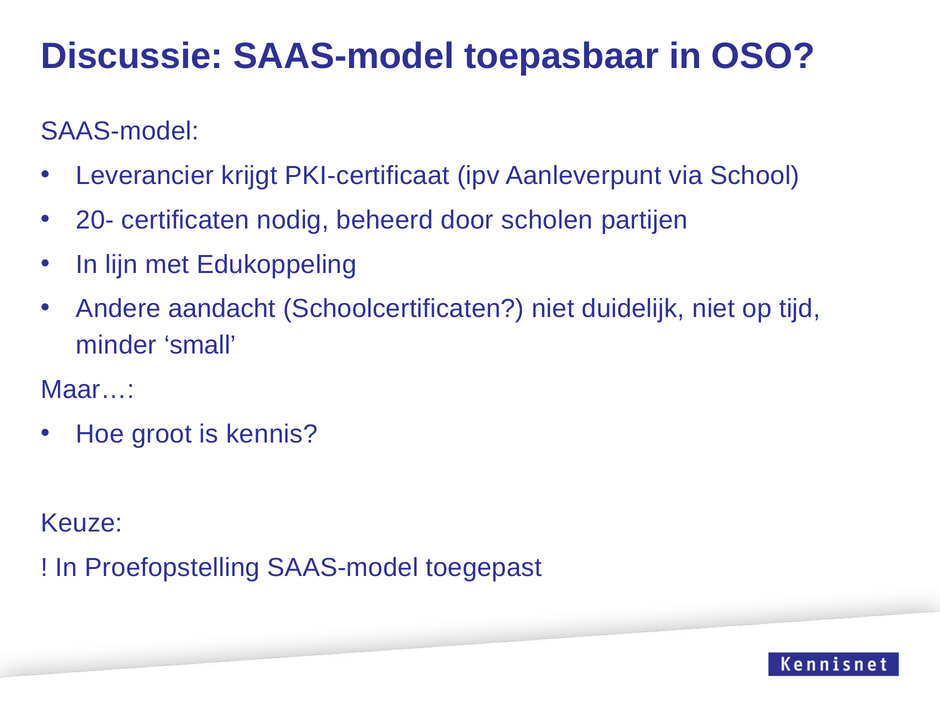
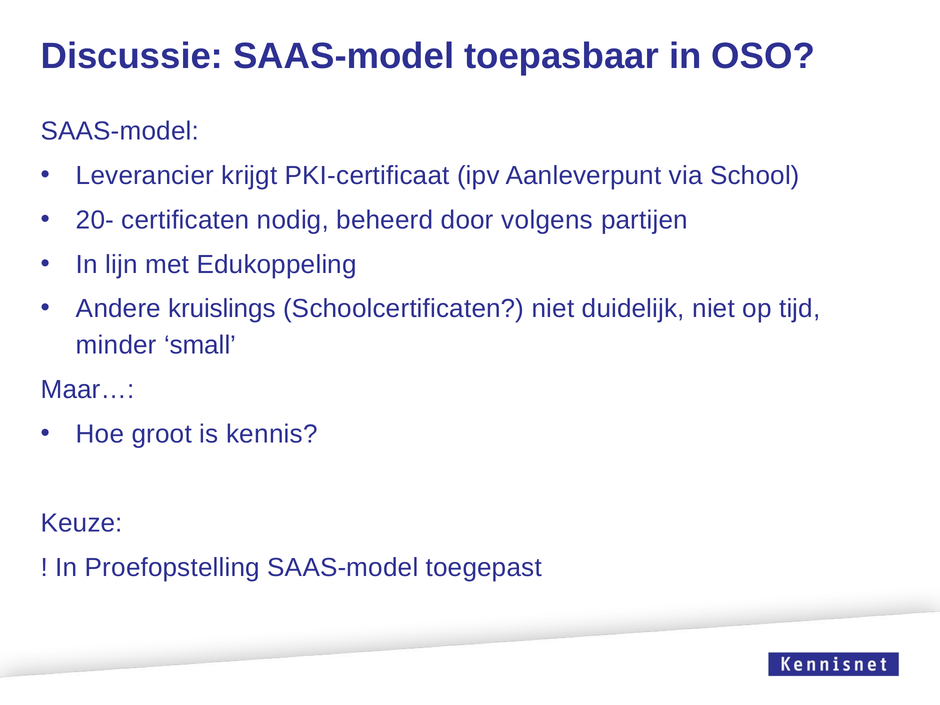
scholen: scholen -> volgens (547, 220)
aandacht: aandacht -> kruislings (222, 309)
